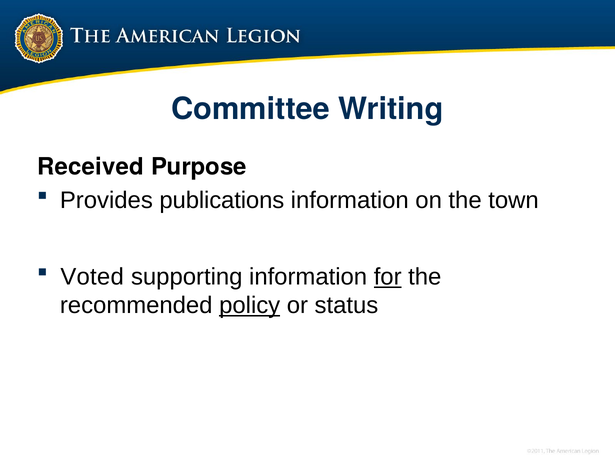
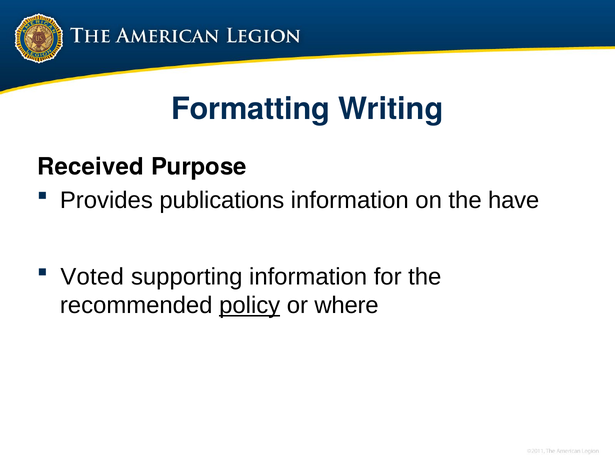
Committee: Committee -> Formatting (251, 109)
town: town -> have (514, 200)
for underline: present -> none (388, 277)
status: status -> where (347, 306)
